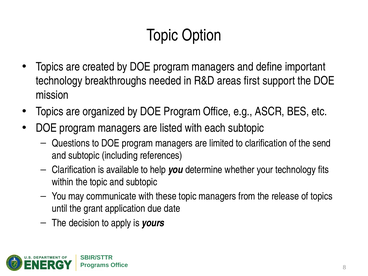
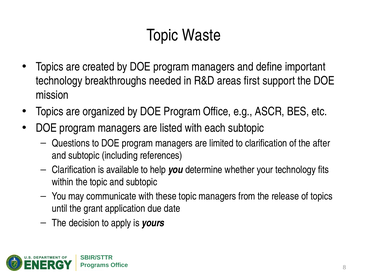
Option: Option -> Waste (201, 35)
send: send -> after (322, 143)
